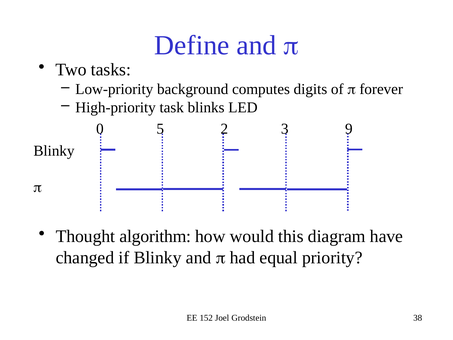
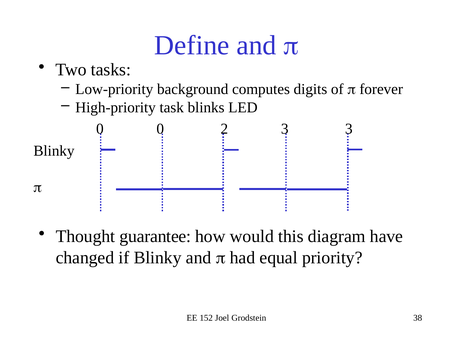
0 5: 5 -> 0 (160, 129)
3 9: 9 -> 3 (349, 129)
algorithm: algorithm -> guarantee (155, 236)
